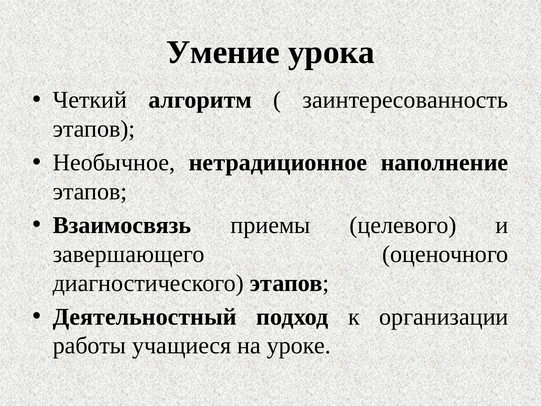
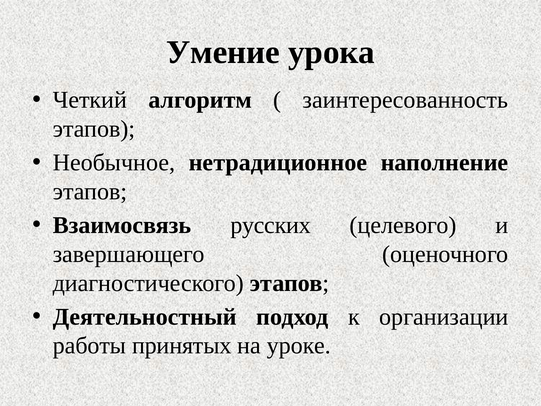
приемы: приемы -> русских (271, 225)
учащиеся: учащиеся -> принятых (182, 345)
